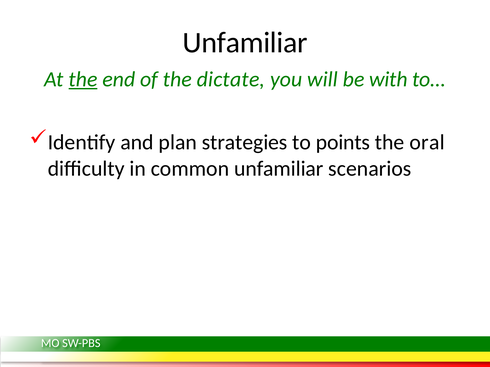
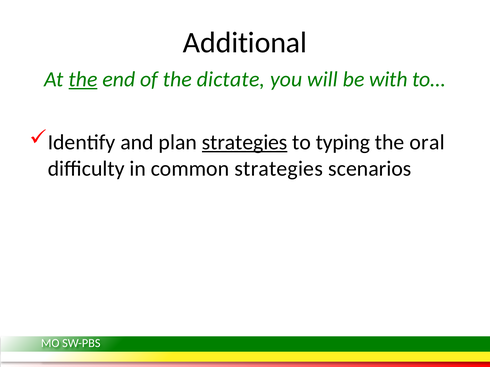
Unfamiliar: Unfamiliar -> Additional (245, 43)
strategies underline: none -> present (245, 143)
points: points -> typing (343, 143)
common unfamiliar: unfamiliar -> strategies (279, 169)
